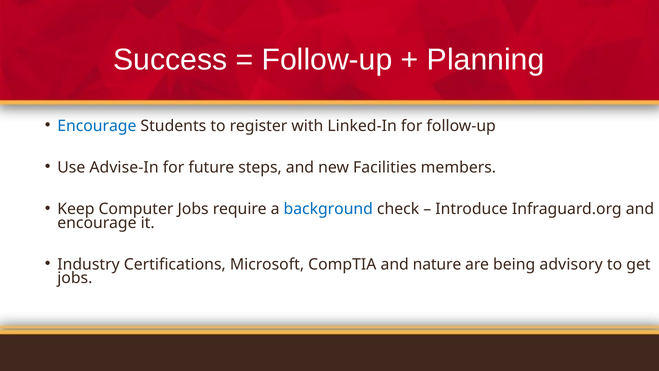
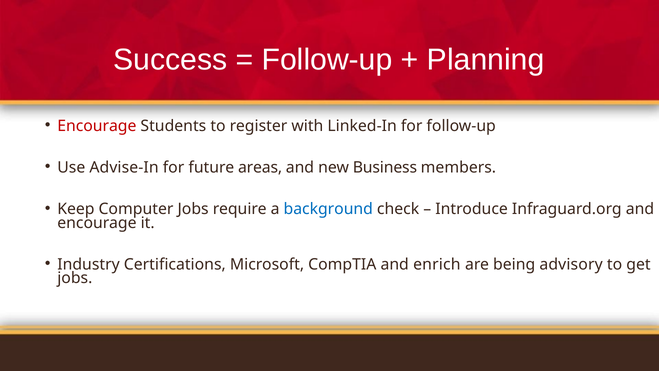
Encourage colour: blue -> red (97, 126)
steps: steps -> areas (260, 167)
Facilities: Facilities -> Business (385, 167)
nature: nature -> enrich (437, 264)
